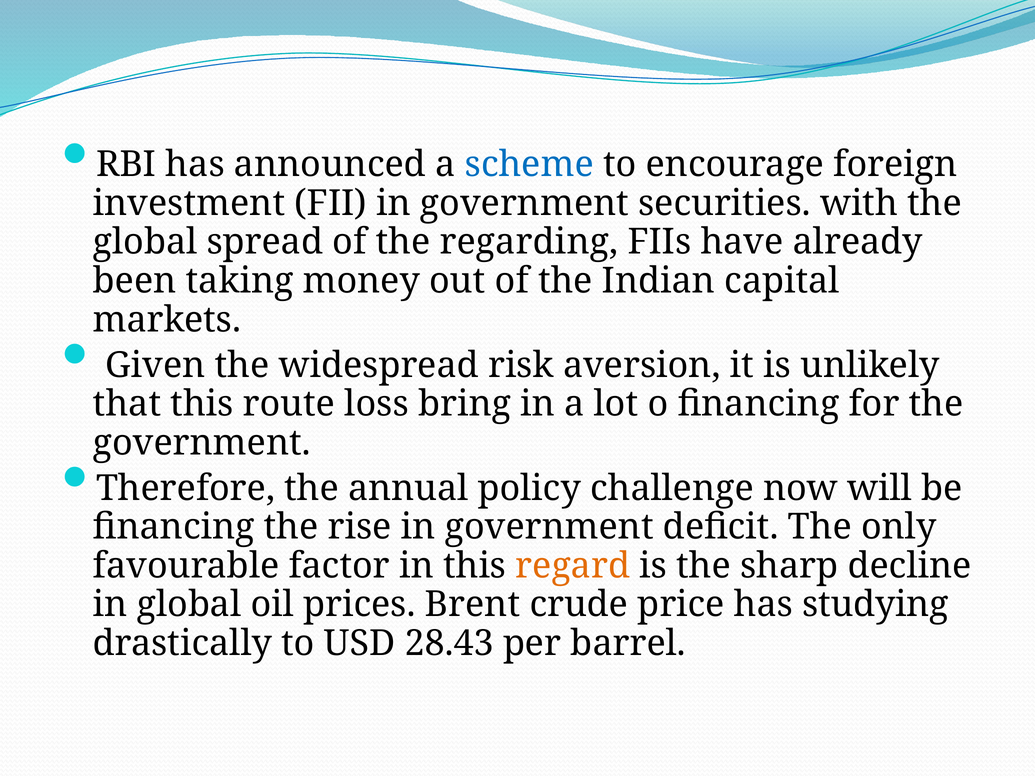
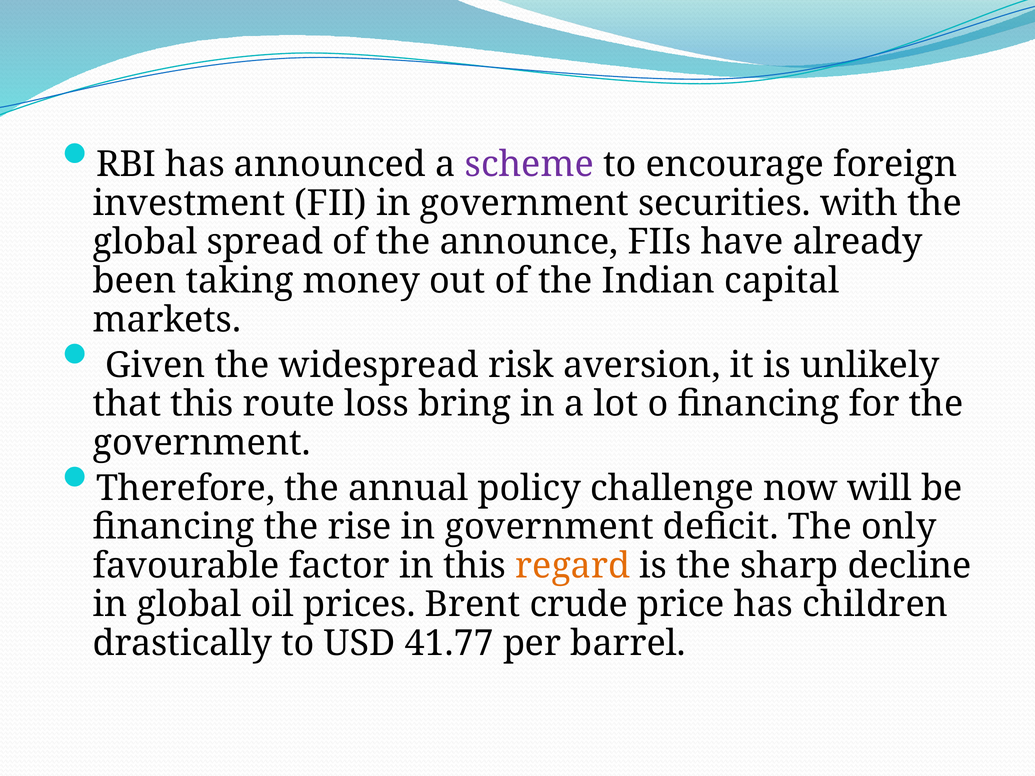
scheme colour: blue -> purple (529, 165)
regarding: regarding -> announce (529, 242)
studying: studying -> children (875, 605)
28.43: 28.43 -> 41.77 (449, 643)
